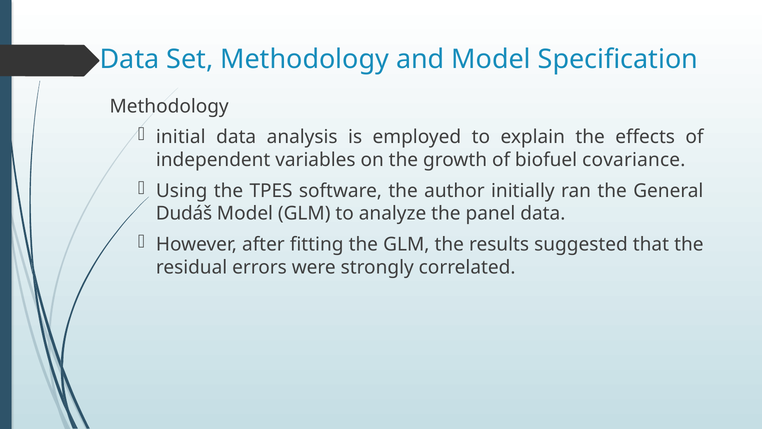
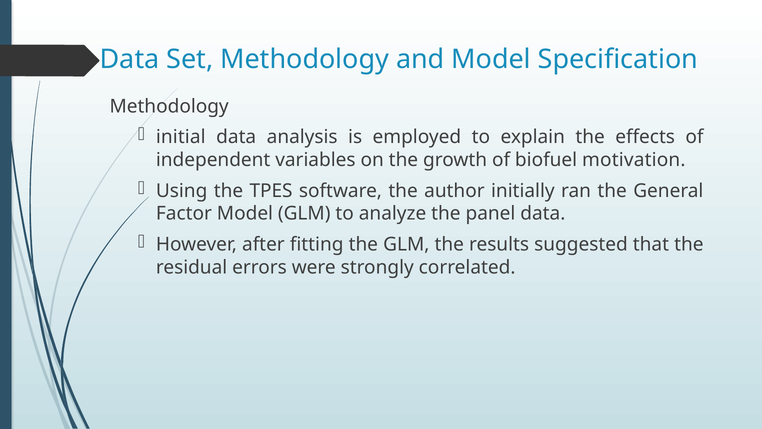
covariance: covariance -> motivation (634, 160)
Dudáš: Dudáš -> Factor (184, 214)
